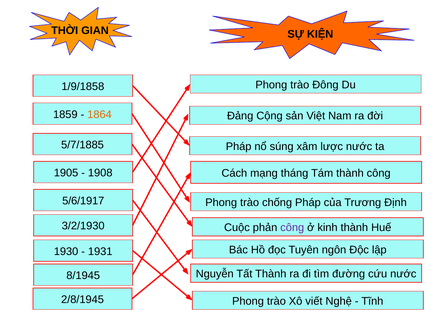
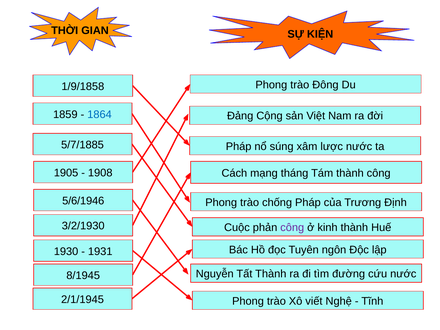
1864 colour: orange -> blue (100, 114)
5/6/1917: 5/6/1917 -> 5/6/1946 (83, 201)
2/8/1945: 2/8/1945 -> 2/1/1945 (82, 300)
